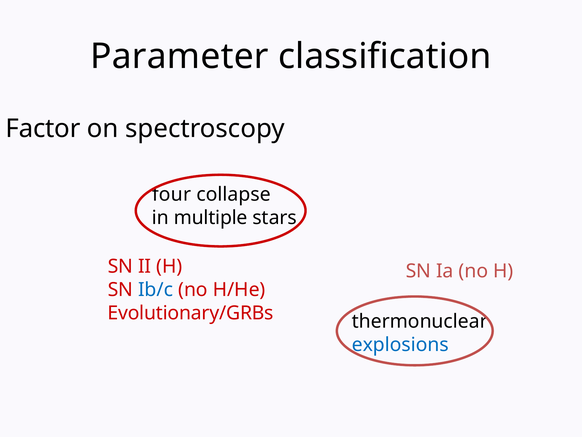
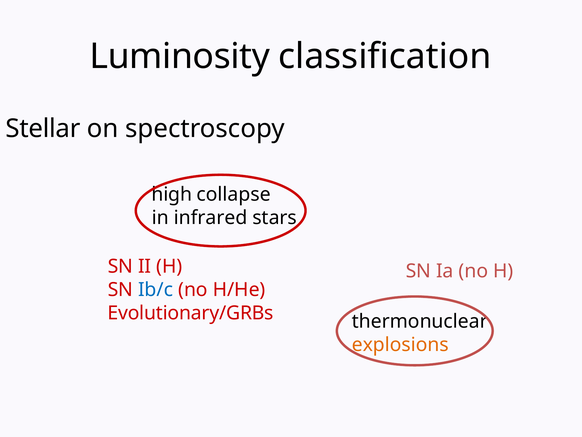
Parameter: Parameter -> Luminosity (180, 56)
Factor: Factor -> Stellar (43, 128)
four: four -> high (172, 194)
multiple: multiple -> infrared (211, 217)
explosions colour: blue -> orange (400, 344)
